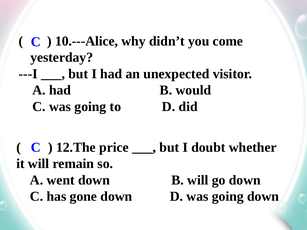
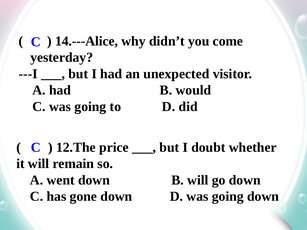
10.---Alice: 10.---Alice -> 14.---Alice (87, 41)
